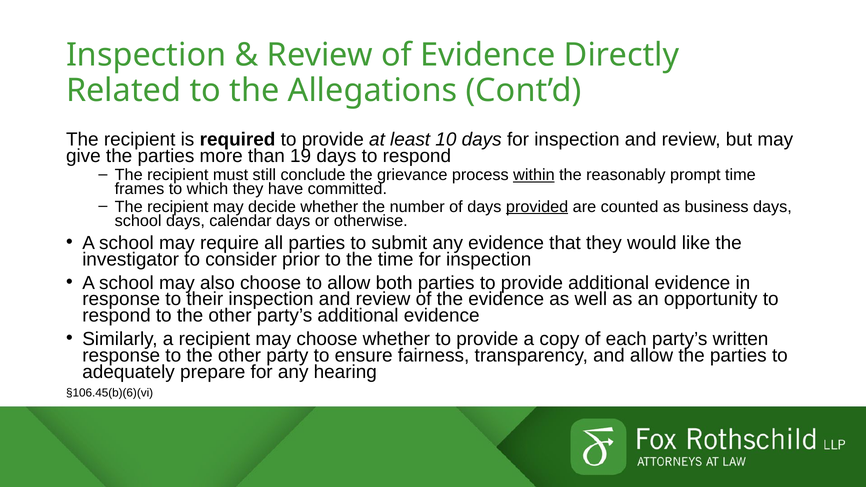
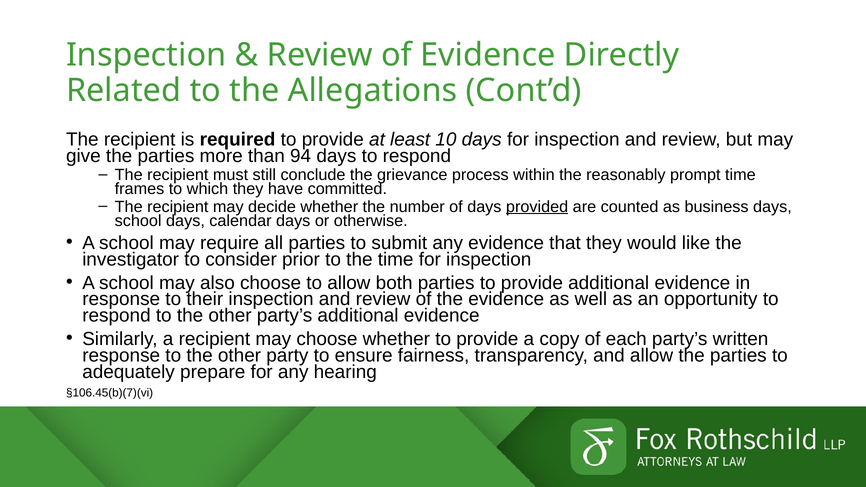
19: 19 -> 94 (301, 156)
within underline: present -> none (534, 175)
§106.45(b)(6)(vi: §106.45(b)(6)(vi -> §106.45(b)(7)(vi (110, 393)
